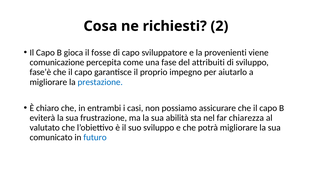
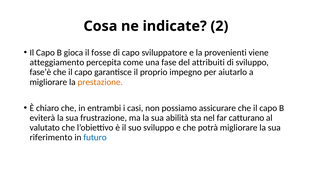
richiesti: richiesti -> indicate (175, 26)
comunicazione: comunicazione -> atteggiamento (57, 63)
prestazione colour: blue -> orange (100, 82)
chiarezza: chiarezza -> catturano (246, 118)
comunicato: comunicato -> riferimento (51, 138)
